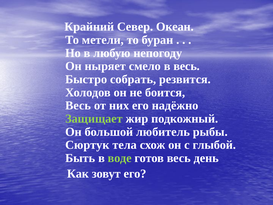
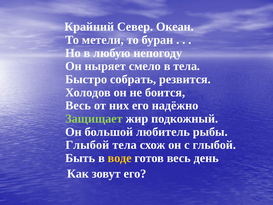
в весь: весь -> тела (187, 66)
Сюртук: Сюртук -> Глыбой (87, 145)
воде colour: light green -> yellow (120, 158)
